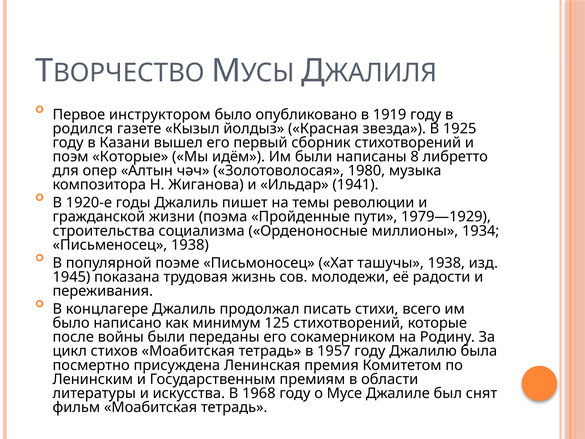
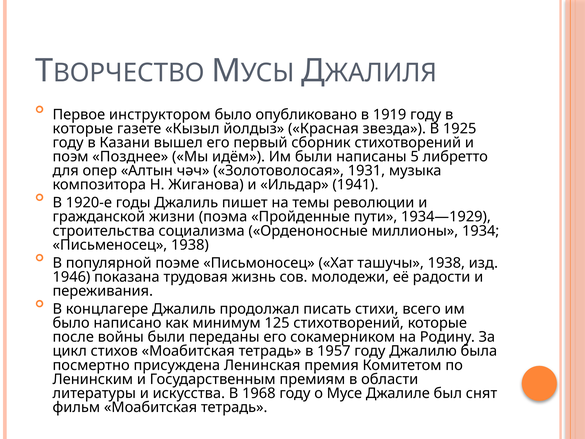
родился: родился -> которые (83, 129)
поэм Которые: Которые -> Позднее (130, 157)
8: 8 -> 5 (415, 157)
1980: 1980 -> 1931 (366, 171)
1979—1929: 1979—1929 -> 1934—1929 (446, 217)
1945: 1945 -> 1946 (71, 277)
